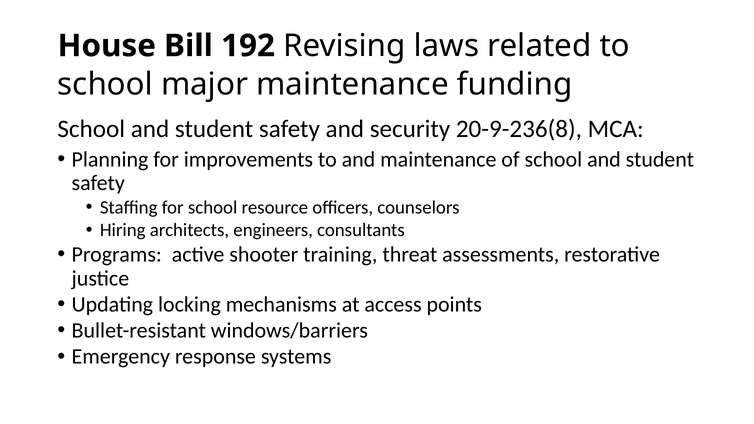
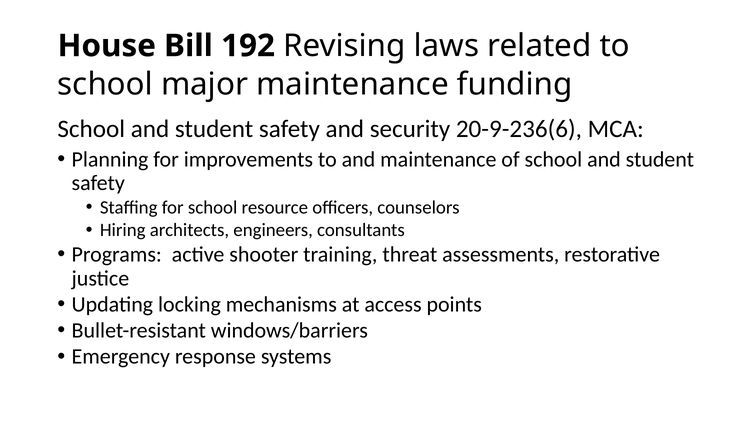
20-9-236(8: 20-9-236(8 -> 20-9-236(6 (519, 129)
